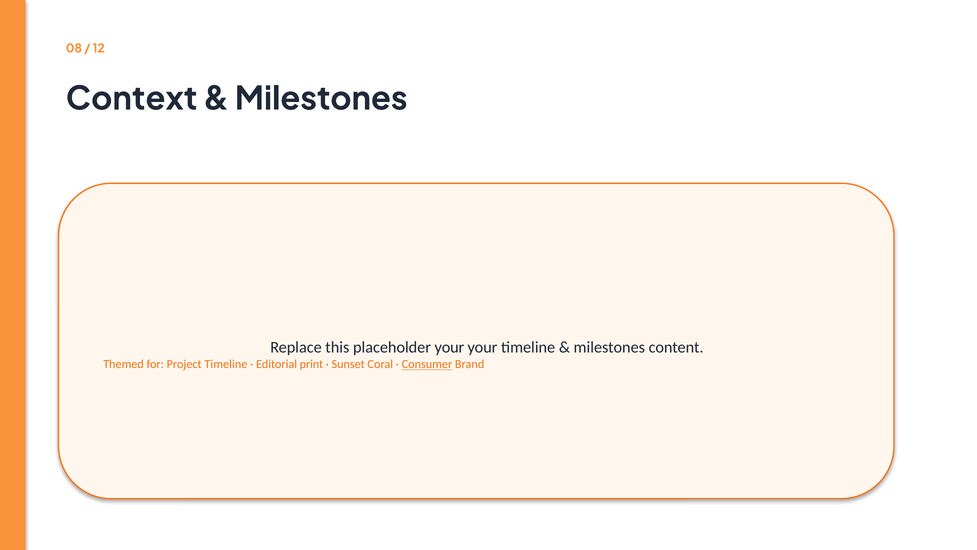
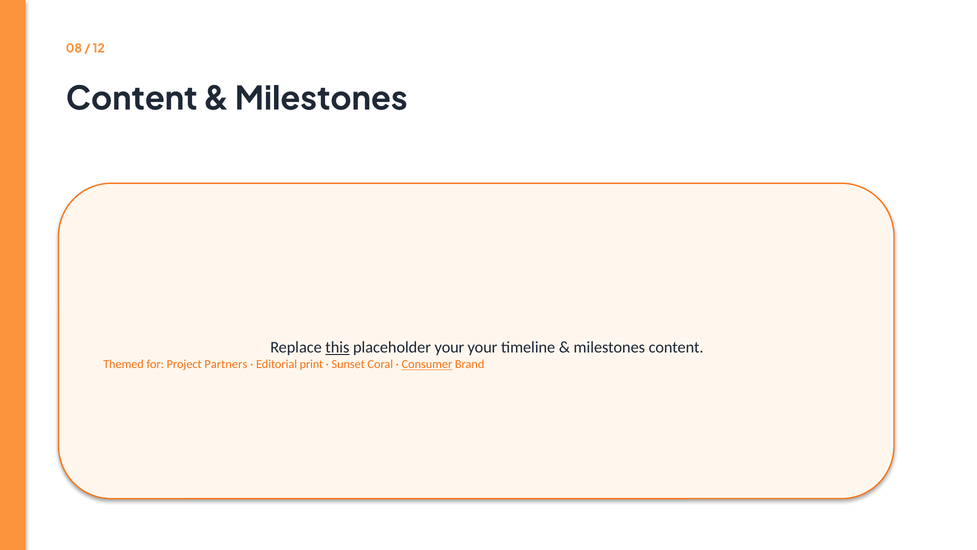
Context: Context -> Content (132, 99)
this underline: none -> present (337, 347)
Project Timeline: Timeline -> Partners (226, 364)
